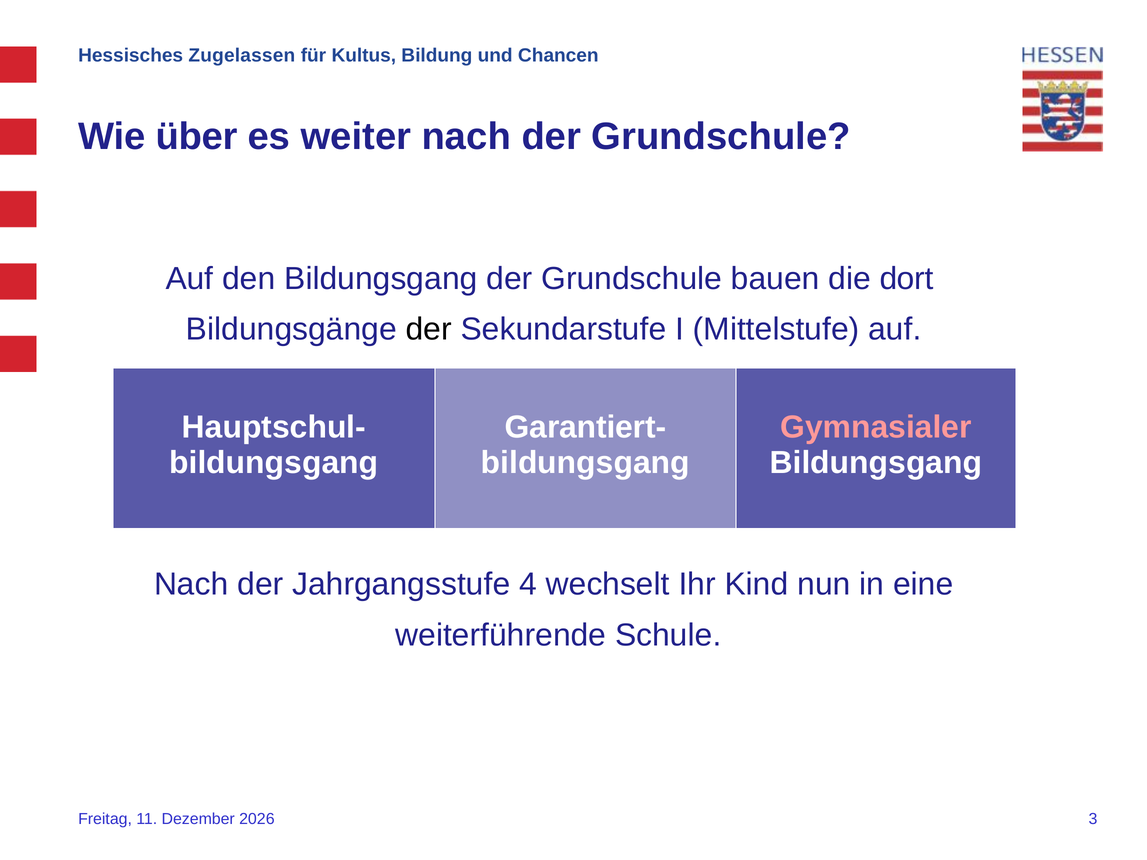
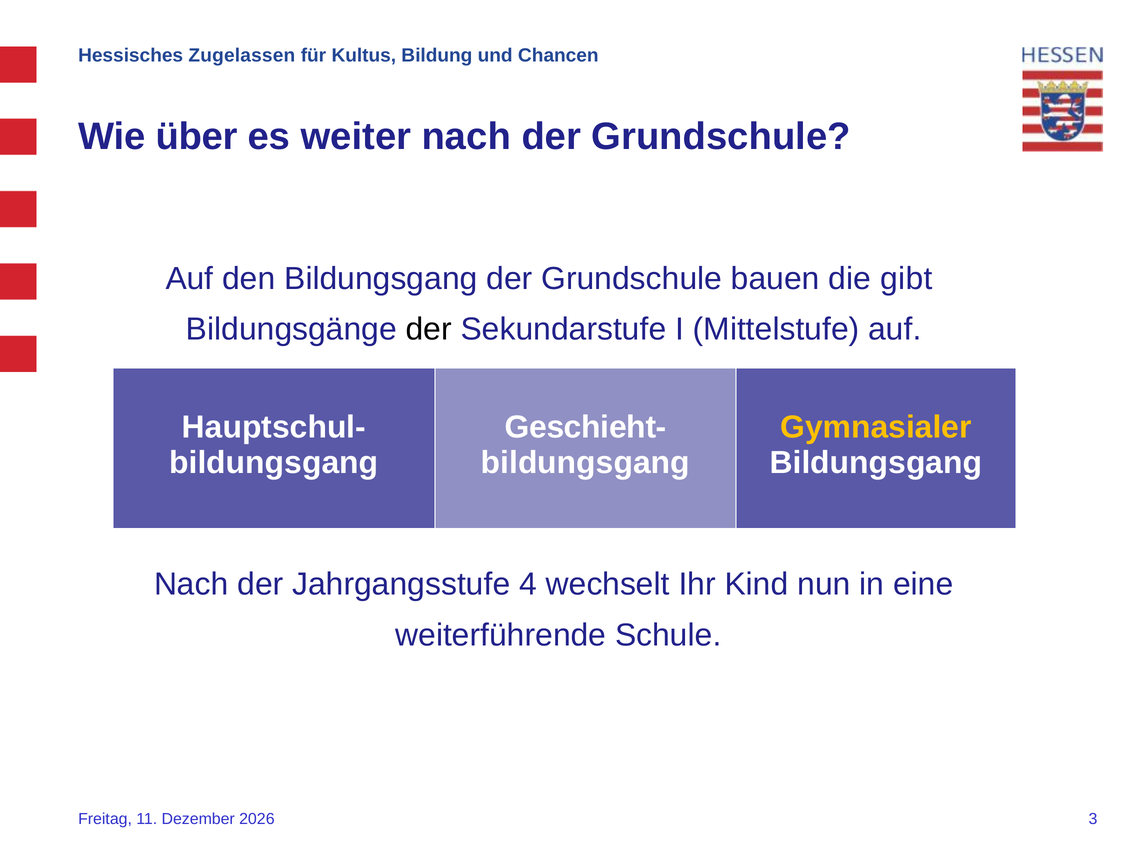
dort: dort -> gibt (906, 279)
Garantiert-: Garantiert- -> Geschieht- (586, 427)
Gymnasialer colour: pink -> yellow (876, 427)
